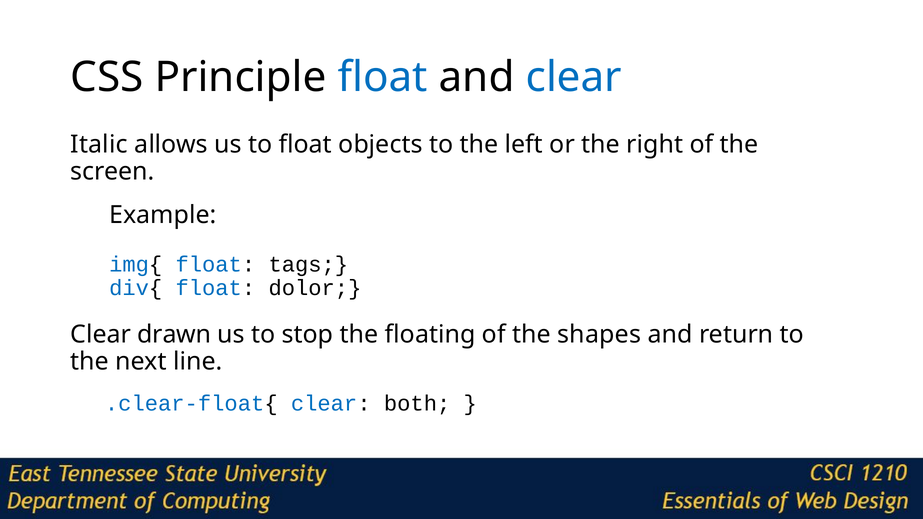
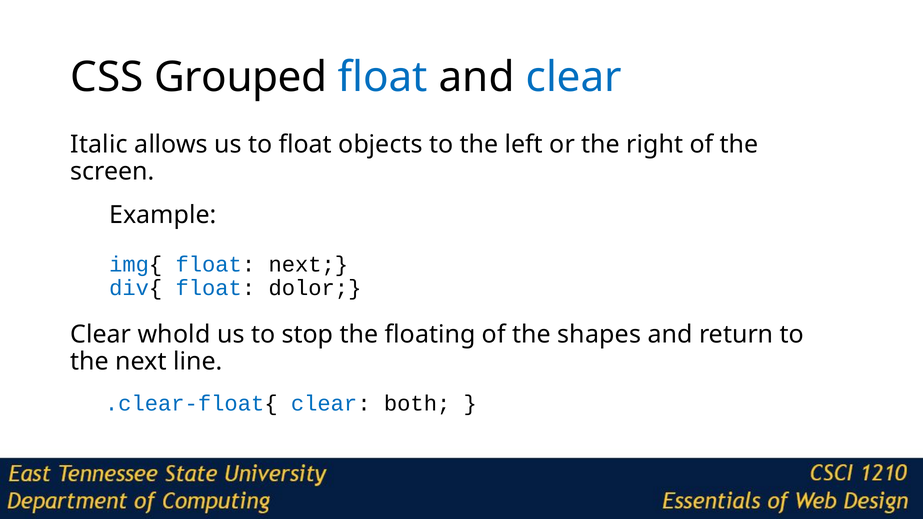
Principle: Principle -> Grouped (241, 78)
float tags: tags -> next (308, 264)
drawn: drawn -> whold (174, 335)
